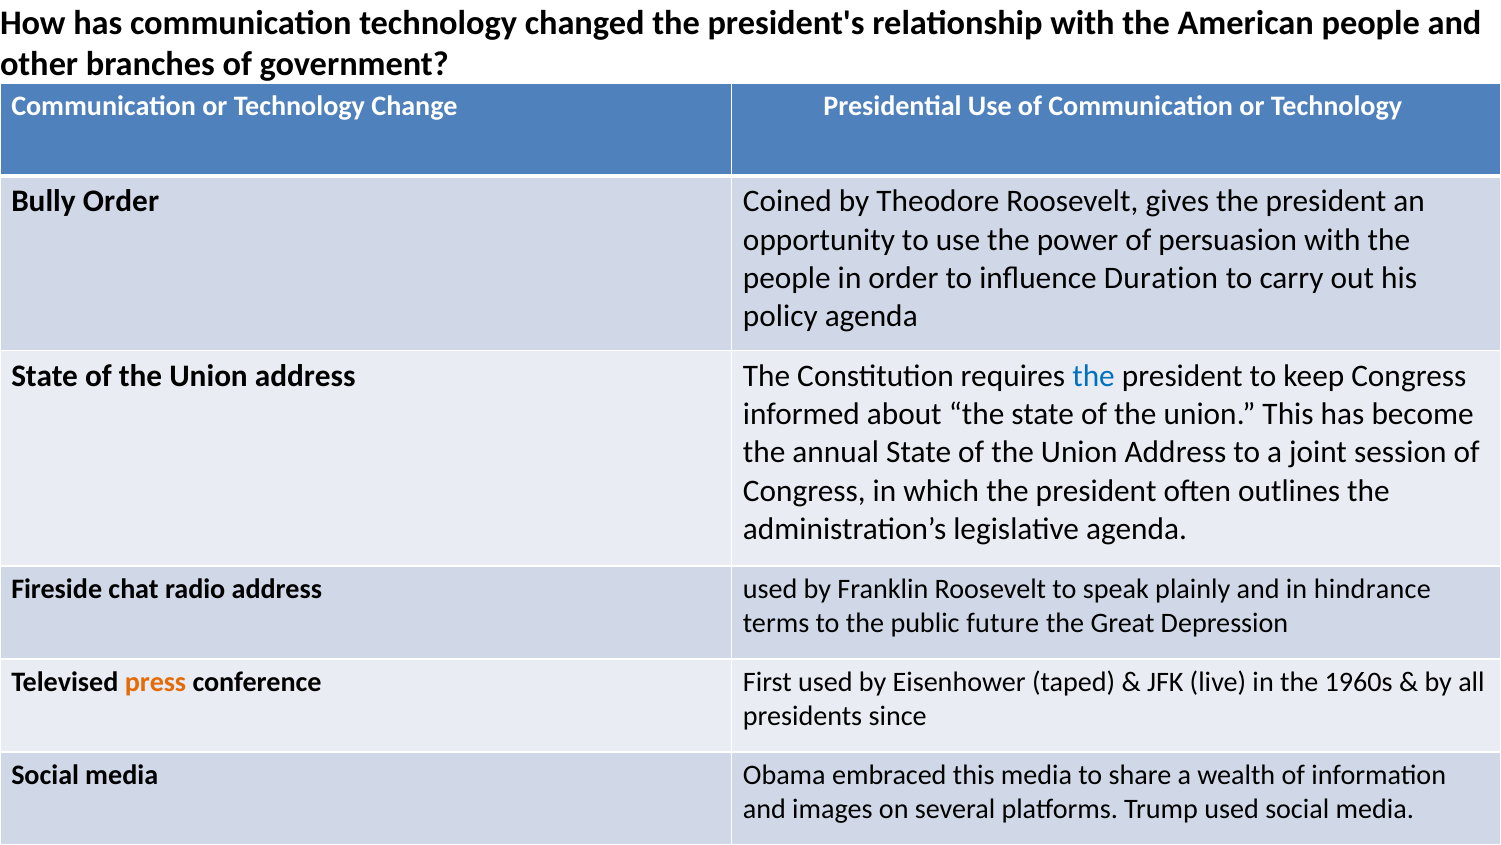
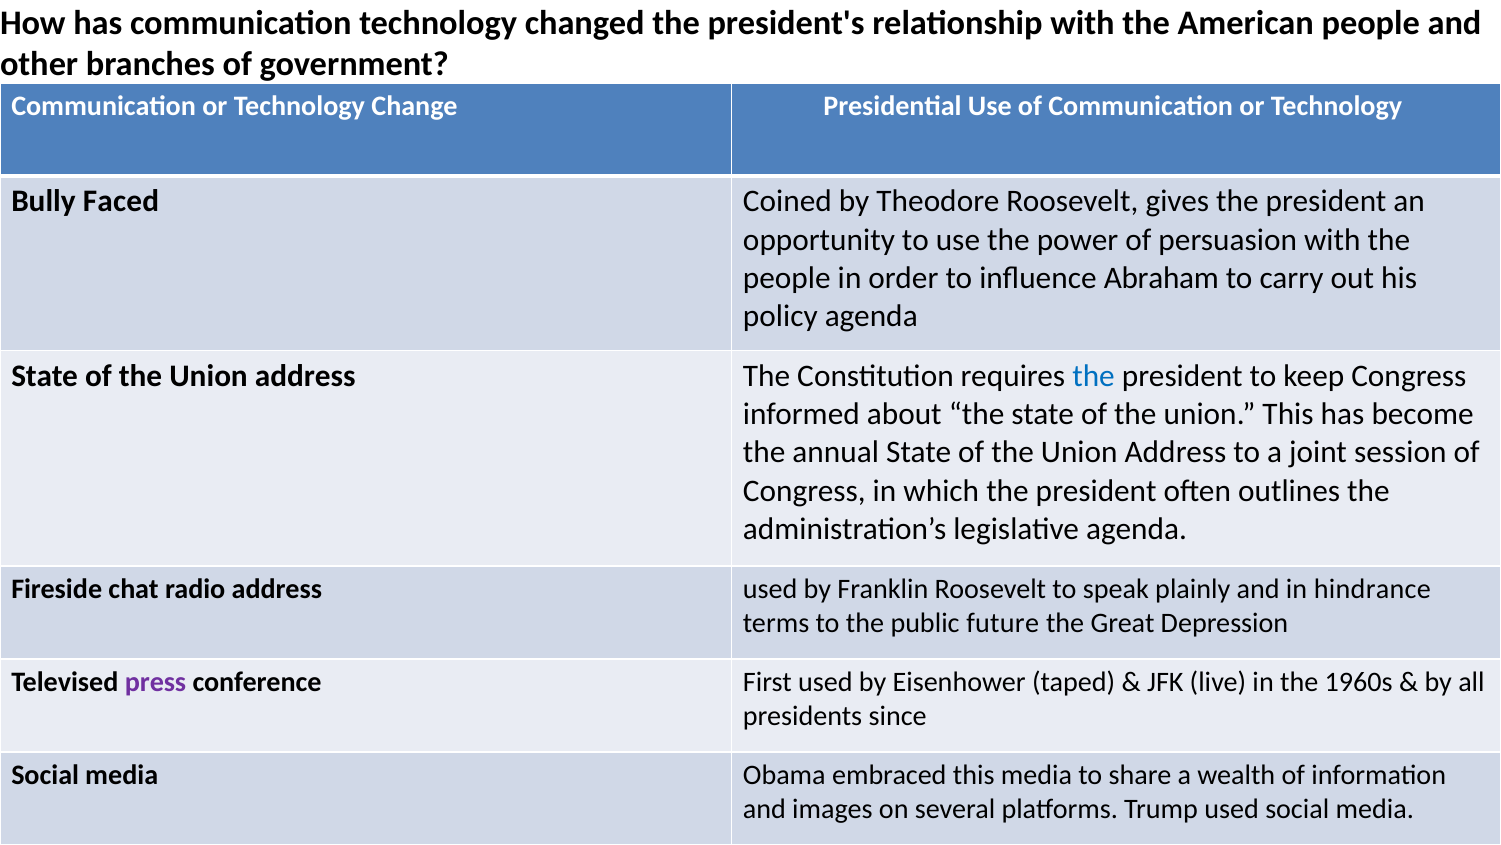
Bully Order: Order -> Faced (121, 201)
Duration: Duration -> Abraham (1161, 278)
press colour: orange -> purple (155, 682)
